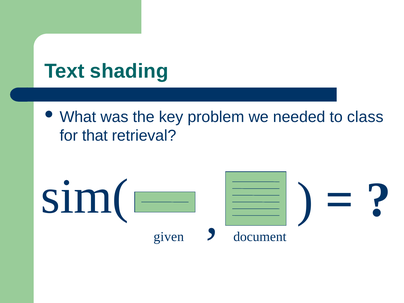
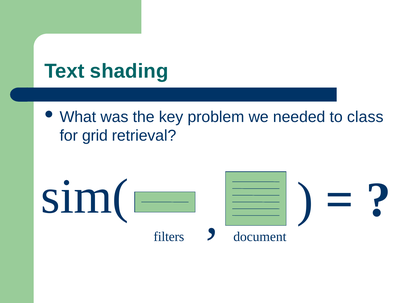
that: that -> grid (95, 136)
given: given -> filters (169, 237)
